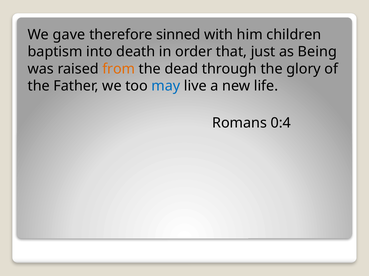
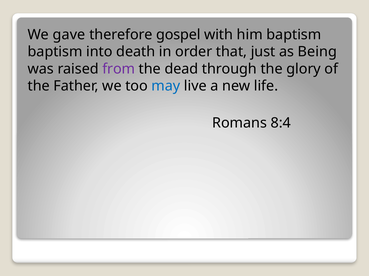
sinned: sinned -> gospel (178, 35)
him children: children -> baptism (294, 35)
from colour: orange -> purple (119, 69)
0:4: 0:4 -> 8:4 (281, 123)
